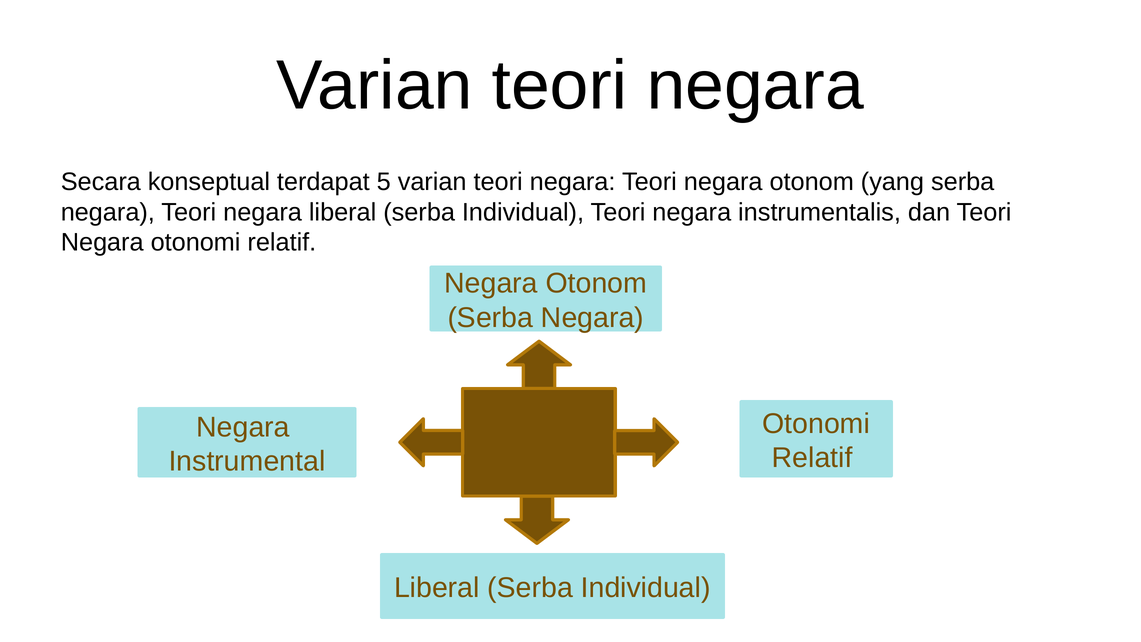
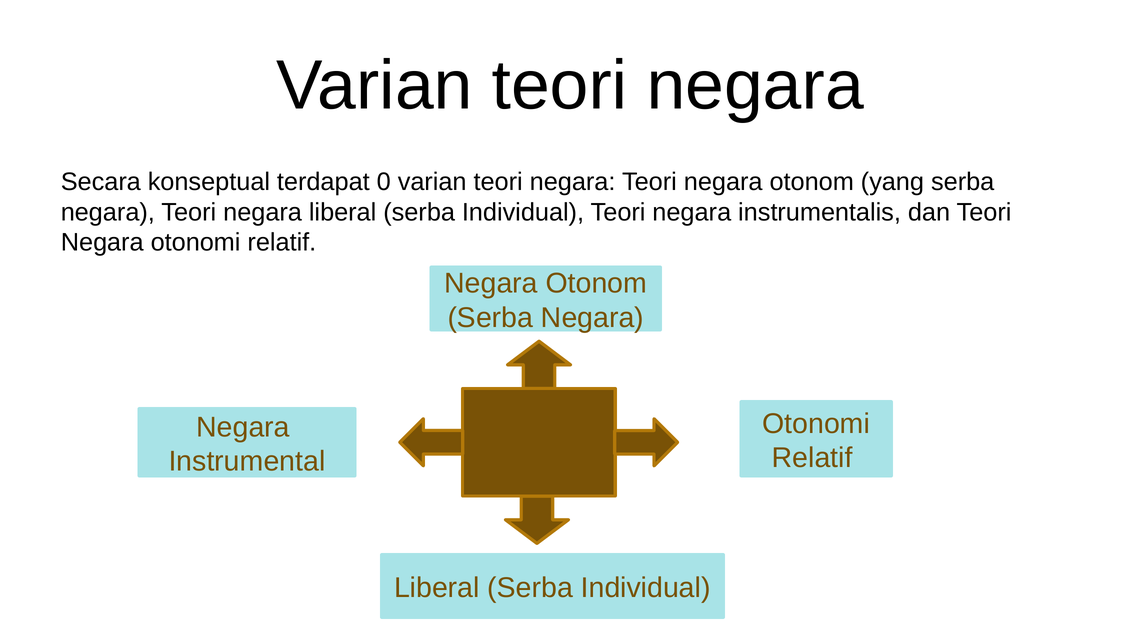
5: 5 -> 0 (384, 182)
